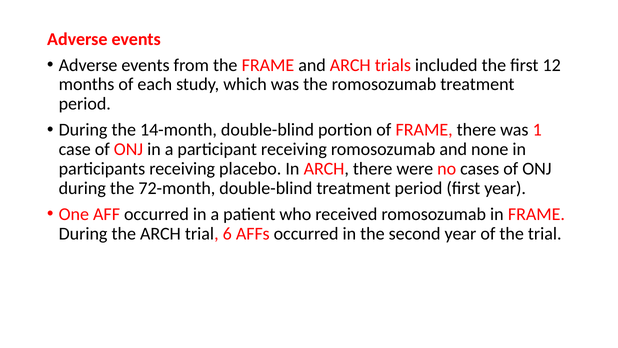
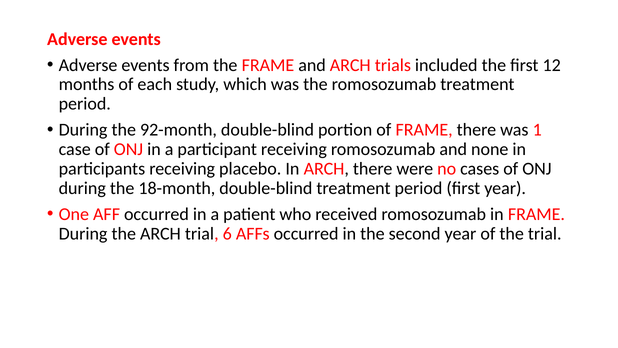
14-month: 14-month -> 92-month (178, 130)
72-month: 72-month -> 18-month (177, 188)
